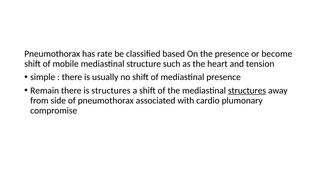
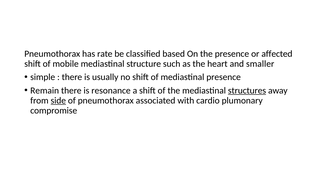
become: become -> affected (277, 54)
tension: tension -> smaller (260, 64)
is structures: structures -> resonance (111, 91)
side underline: none -> present (58, 101)
